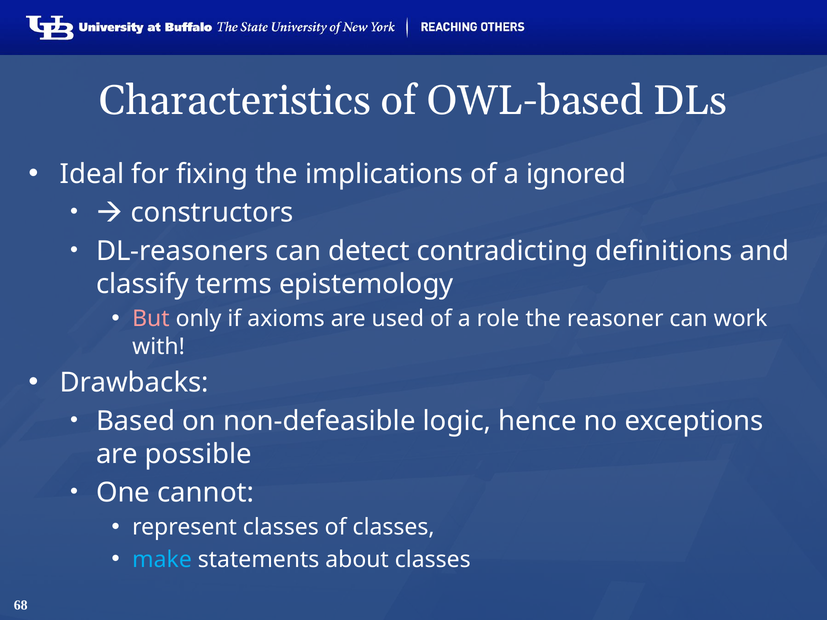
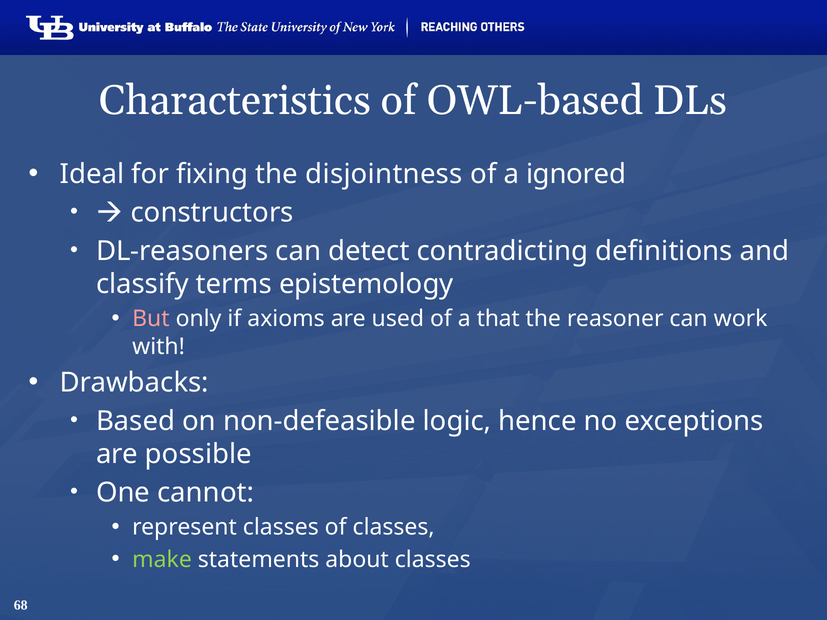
implications: implications -> disjointness (384, 174)
role: role -> that (498, 319)
make colour: light blue -> light green (162, 560)
